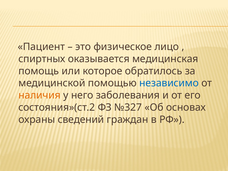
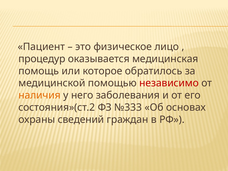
спиртных: спиртных -> процедур (42, 59)
независимо colour: blue -> red (169, 83)
№327: №327 -> №333 (128, 107)
